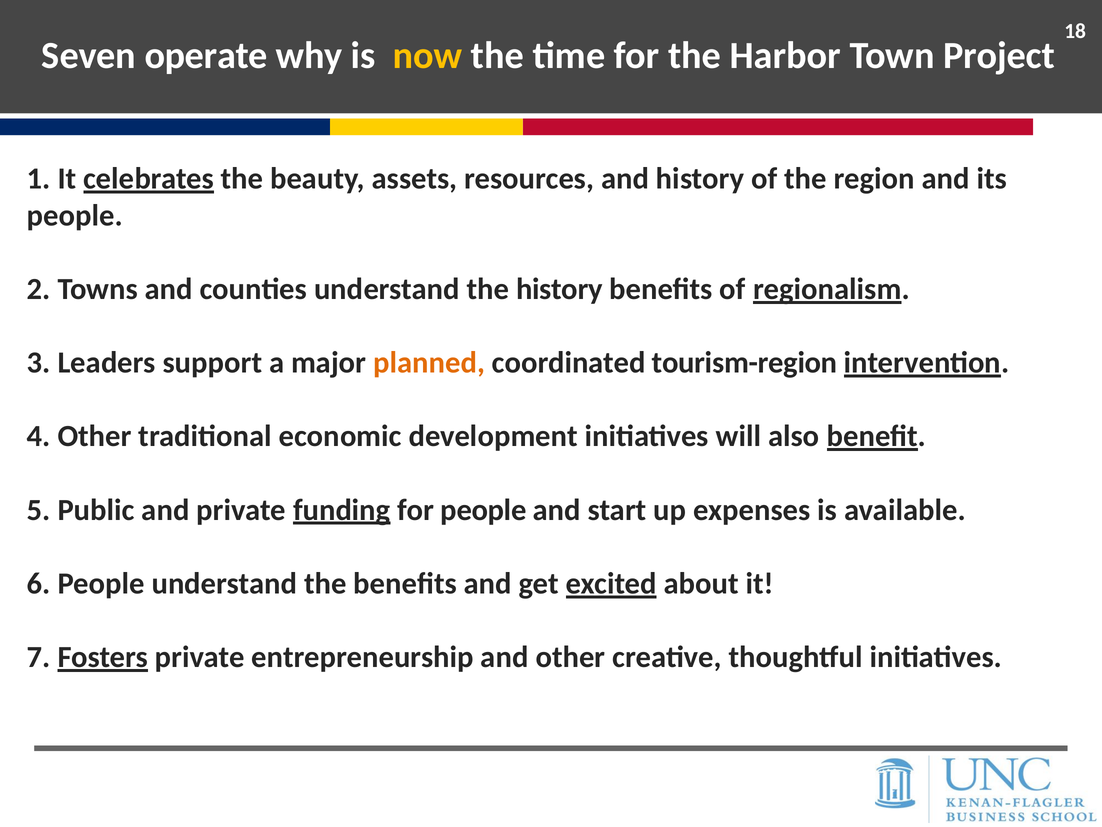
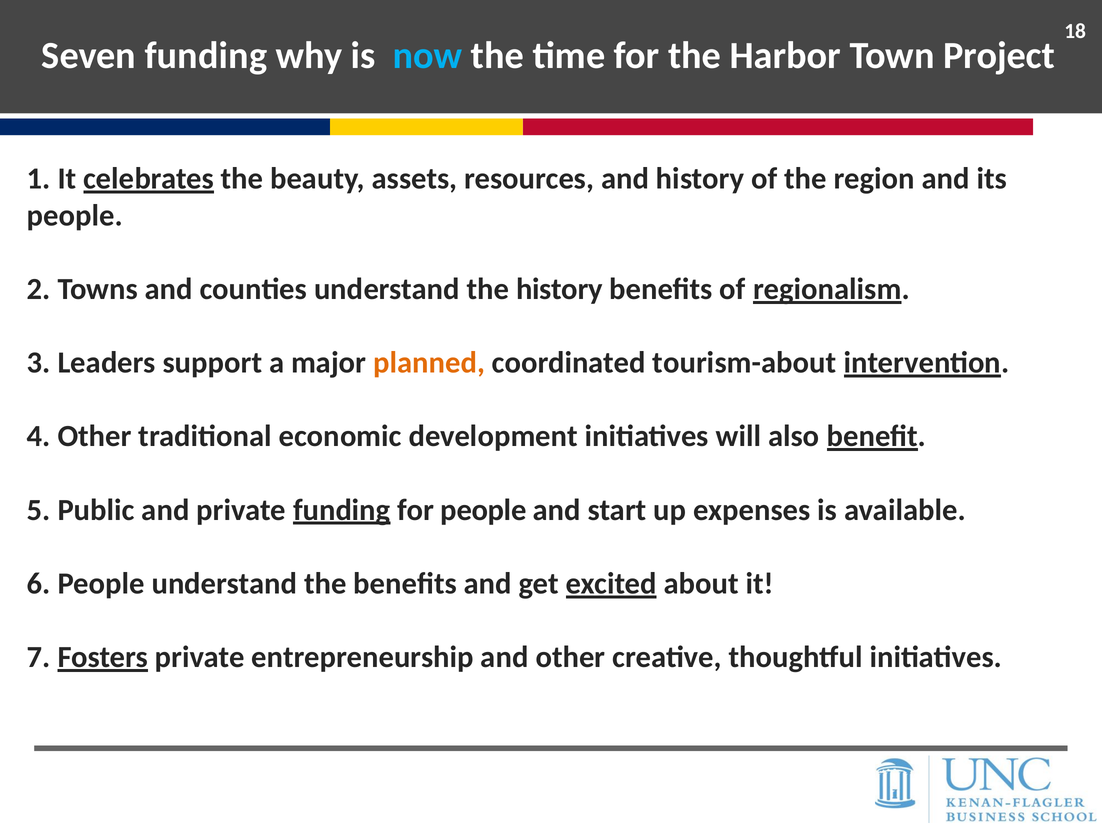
Seven operate: operate -> funding (206, 55)
now colour: yellow -> light blue (428, 55)
tourism-region: tourism-region -> tourism-about (744, 363)
